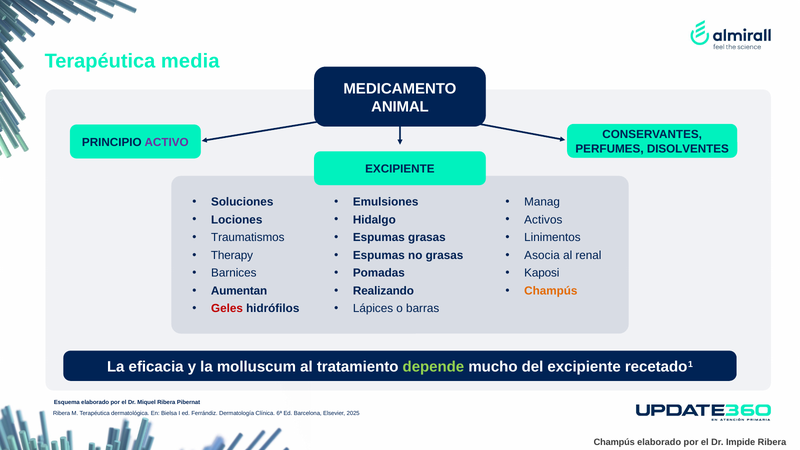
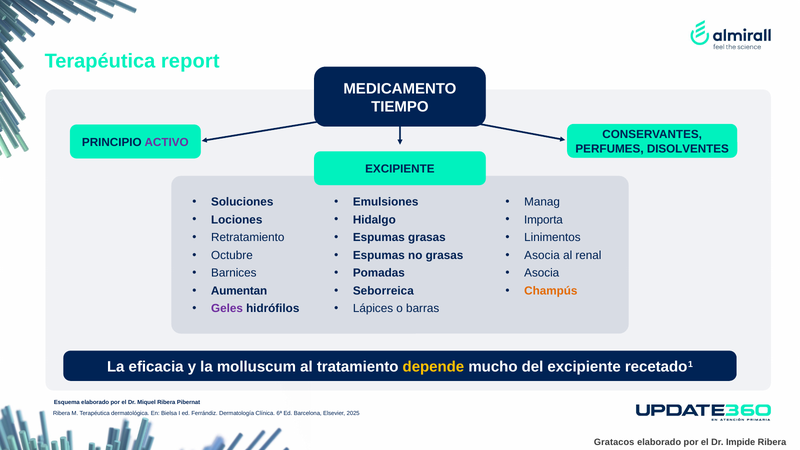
media: media -> report (190, 61)
ANIMAL: ANIMAL -> TIEMPO (400, 107)
Activos: Activos -> Importa (543, 220)
Traumatismos: Traumatismos -> Retratamiento (248, 238)
Therapy: Therapy -> Octubre (232, 255)
Kaposi: Kaposi -> Asocia (542, 273)
Realizando: Realizando -> Seborreica (383, 291)
Geles colour: red -> purple (227, 309)
depende colour: light green -> yellow (433, 367)
Champús: Champús -> Gratacos (614, 442)
